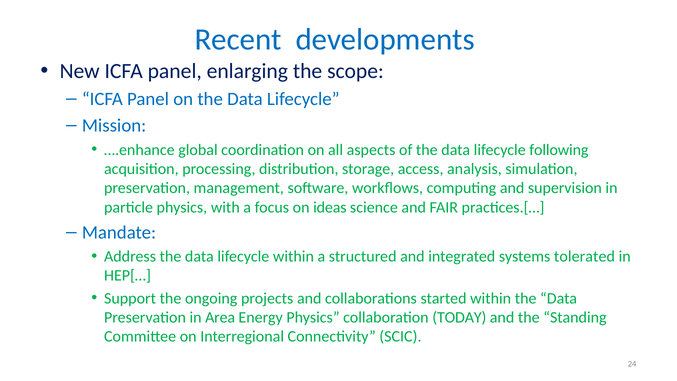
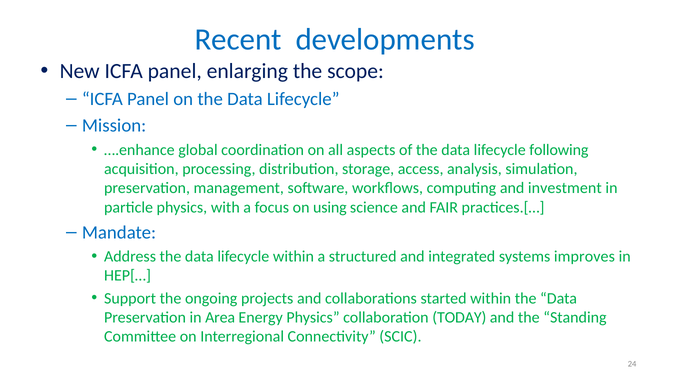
supervision: supervision -> investment (565, 188)
ideas: ideas -> using (330, 207)
tolerated: tolerated -> improves (584, 256)
